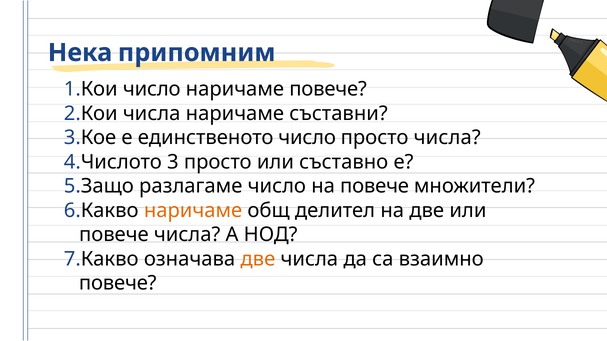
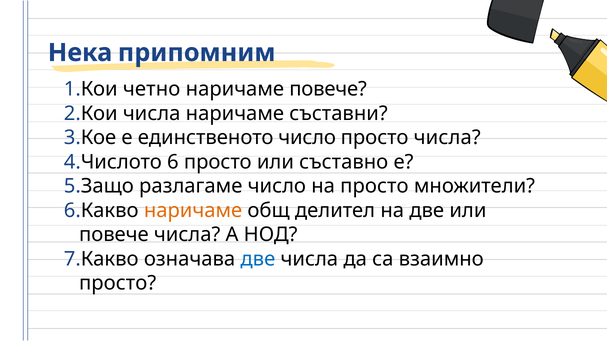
число: число -> четно (152, 89)
3: 3 -> 6 (173, 162)
на повече: повече -> просто (374, 186)
две colour: orange -> blue (258, 259)
повече: повече -> просто (118, 284)
